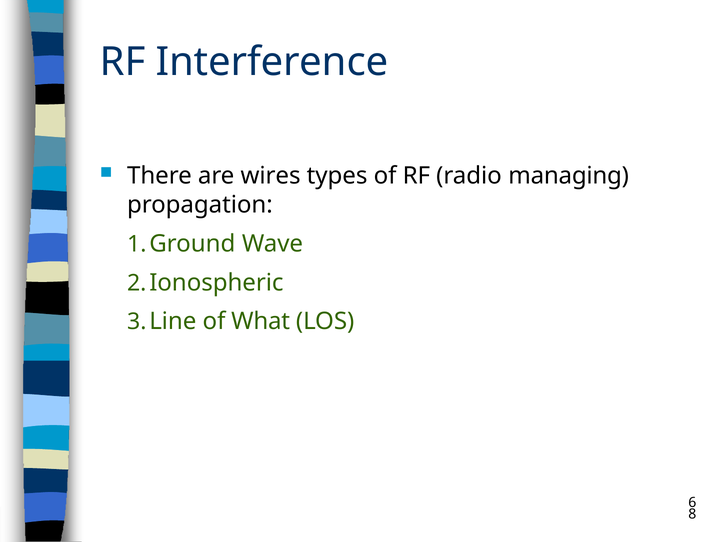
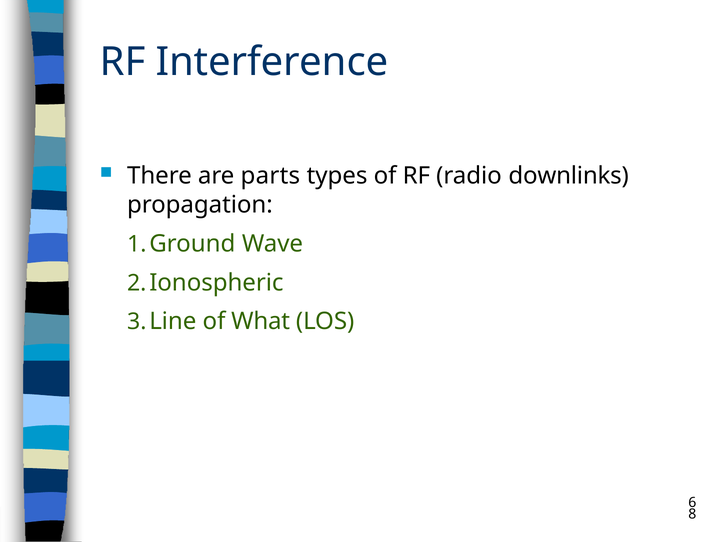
wires: wires -> parts (270, 176)
managing: managing -> downlinks (569, 176)
